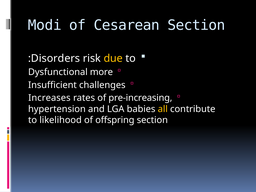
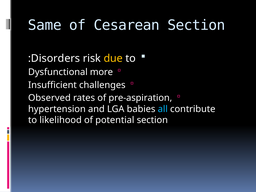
Modi: Modi -> Same (45, 25)
Increases: Increases -> Observed (49, 98)
pre-increasing: pre-increasing -> pre-aspiration (140, 98)
all colour: yellow -> light blue (163, 109)
offspring: offspring -> potential (115, 120)
